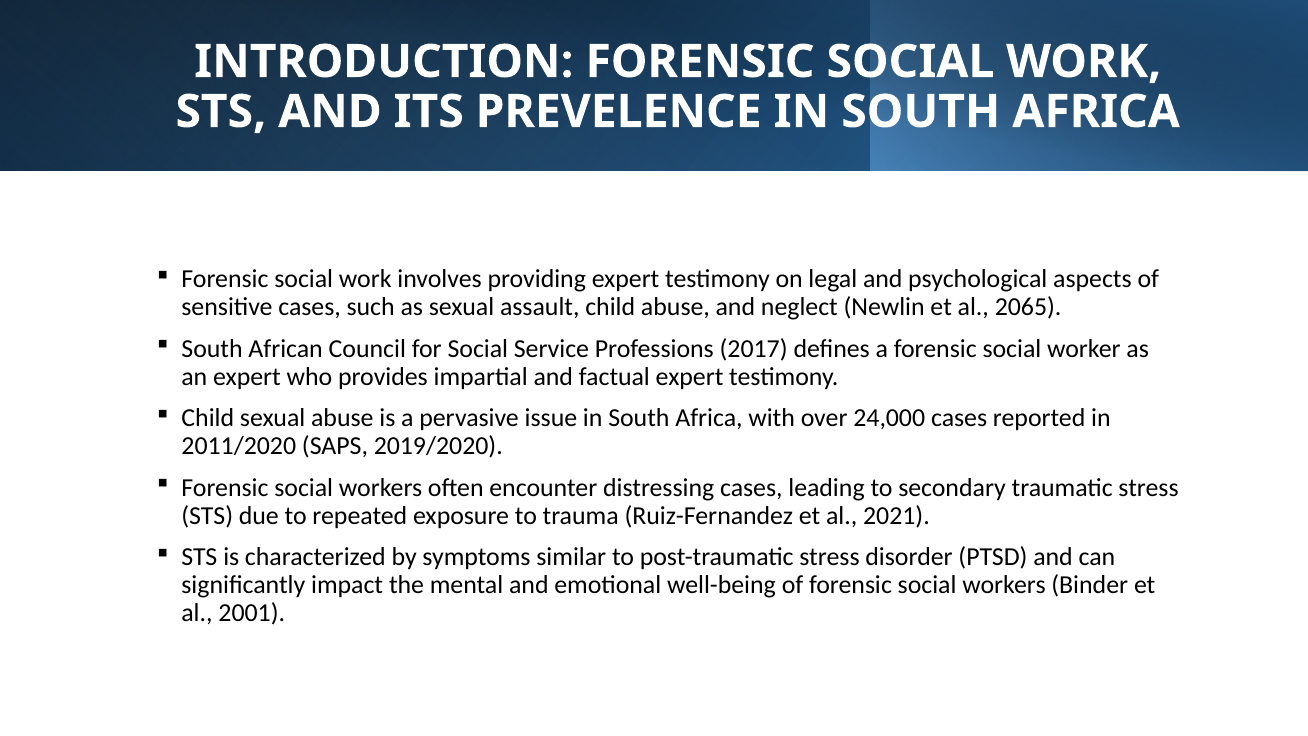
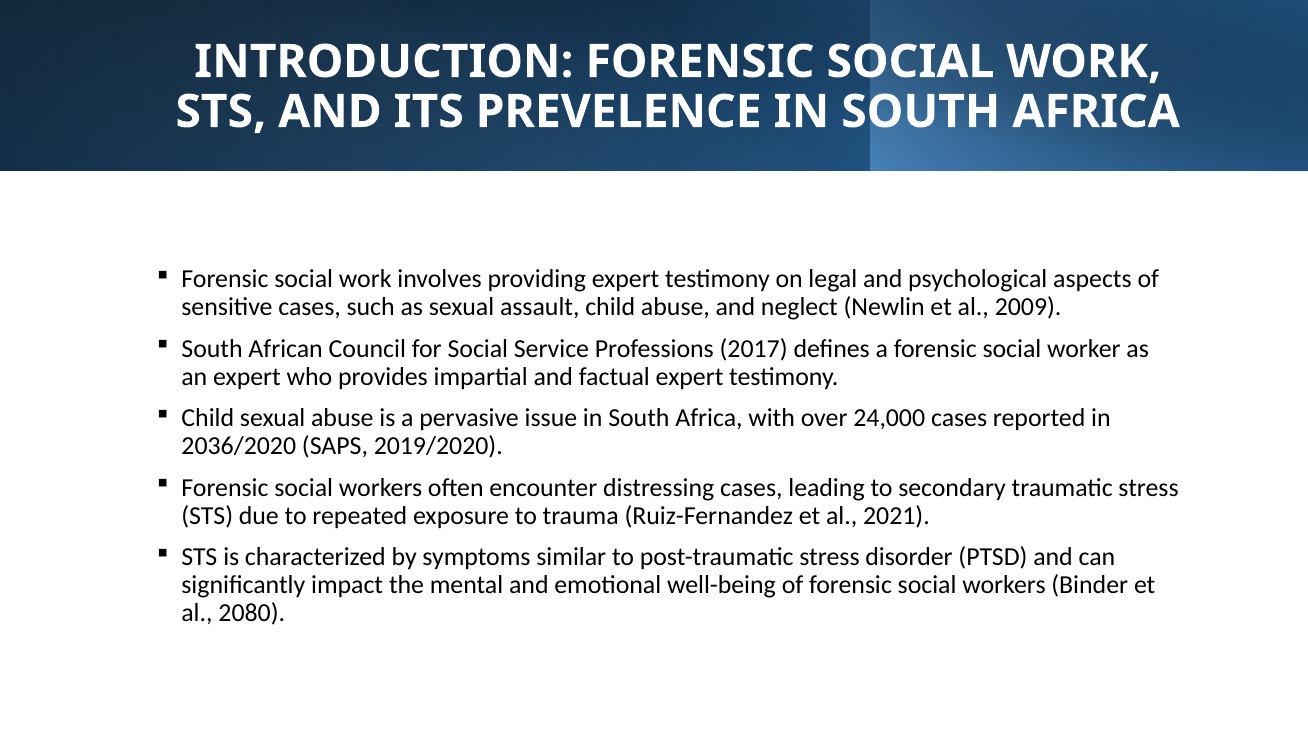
2065: 2065 -> 2009 (1028, 307)
2011/2020: 2011/2020 -> 2036/2020 (239, 446)
2001: 2001 -> 2080 (252, 613)
